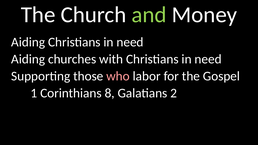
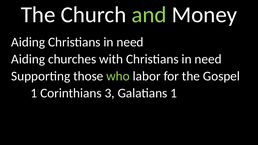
who colour: pink -> light green (118, 76)
8: 8 -> 3 (110, 93)
Galatians 2: 2 -> 1 (174, 93)
